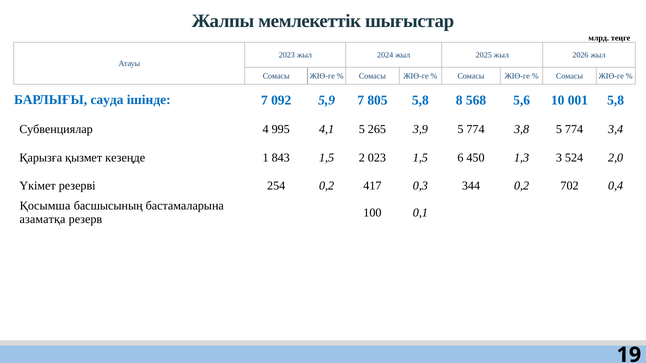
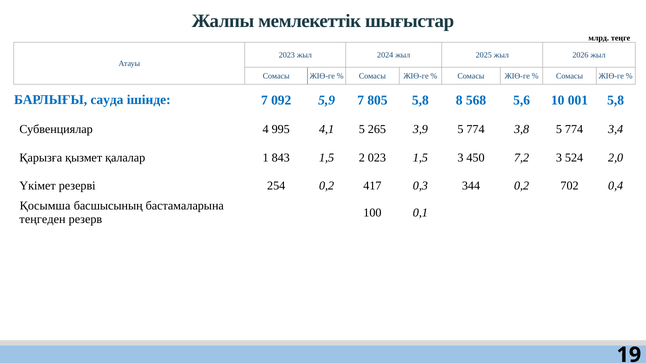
кезеңде: кезеңде -> қалалар (125, 158)
1,5 6: 6 -> 3 (460, 158)
1,3: 1,3 -> 7,2 (522, 158)
азаматқа: азаматқа -> теңгеден (43, 219)
